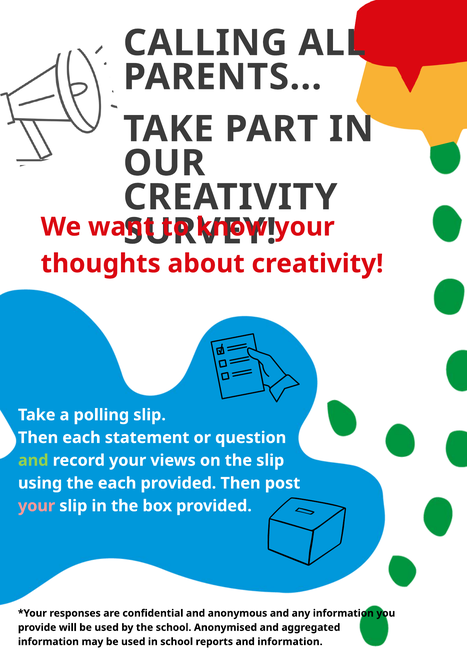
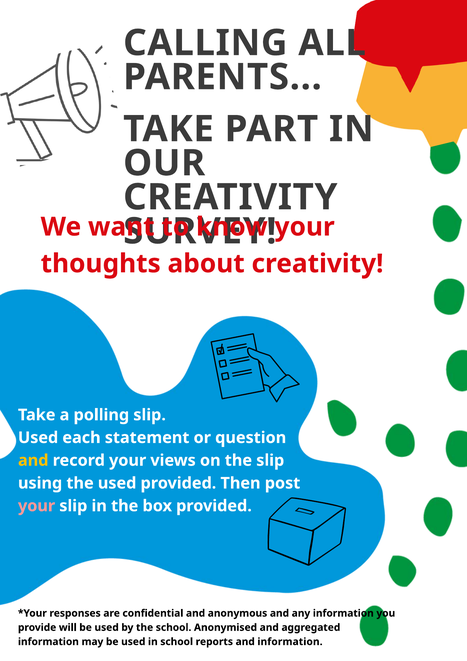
Then: Then -> Used (38, 438)
and colour: light green -> yellow (33, 460)
the each: each -> used (117, 483)
